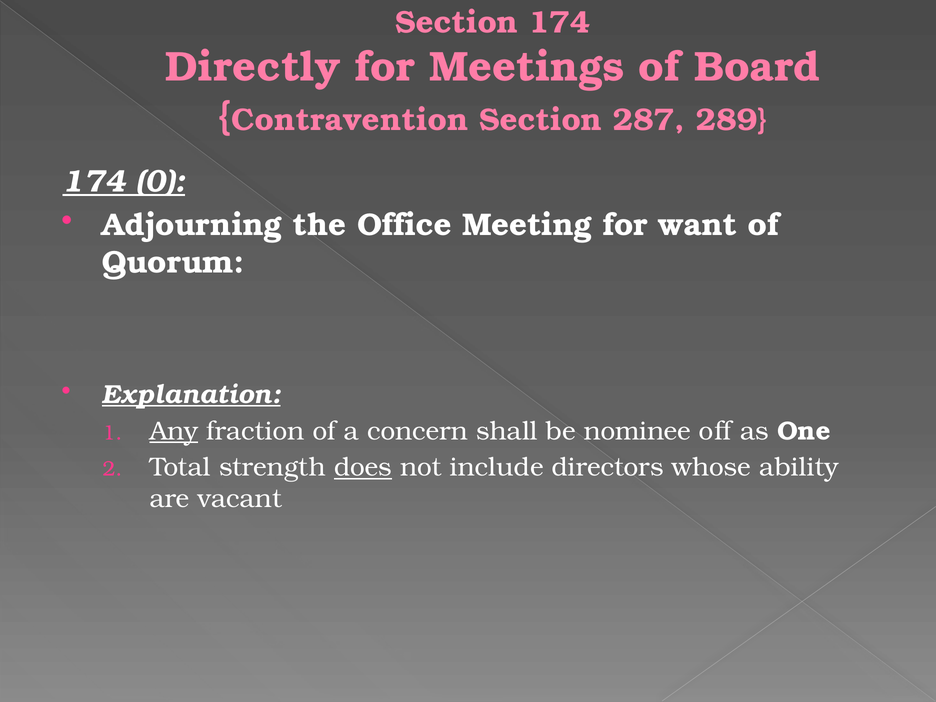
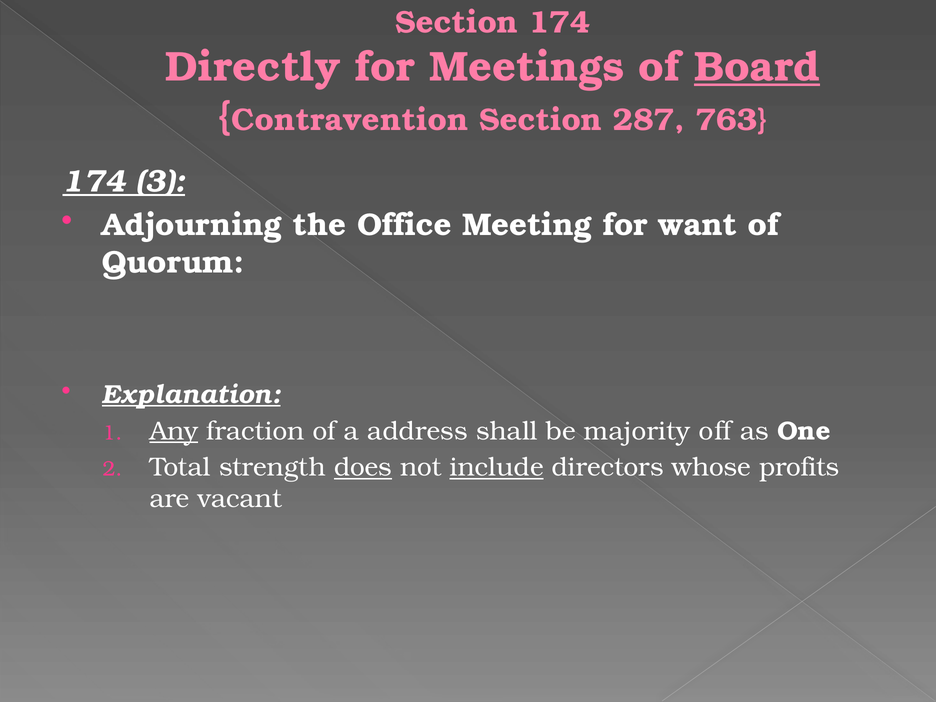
Board underline: none -> present (757, 67)
289: 289 -> 763 (732, 120)
0: 0 -> 3 (161, 182)
concern: concern -> address (417, 431)
nominee: nominee -> majority (637, 431)
include underline: none -> present (497, 467)
ability: ability -> profits (799, 467)
